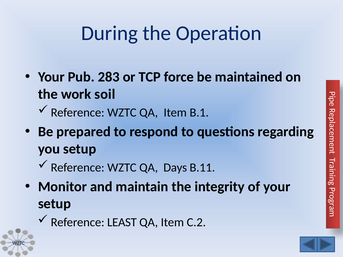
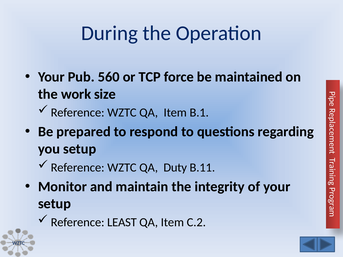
283: 283 -> 560 (109, 77)
soil: soil -> size (105, 94)
Days: Days -> Duty (175, 168)
